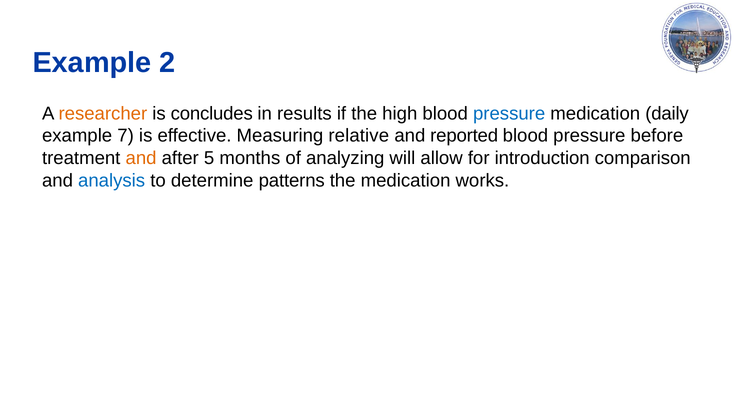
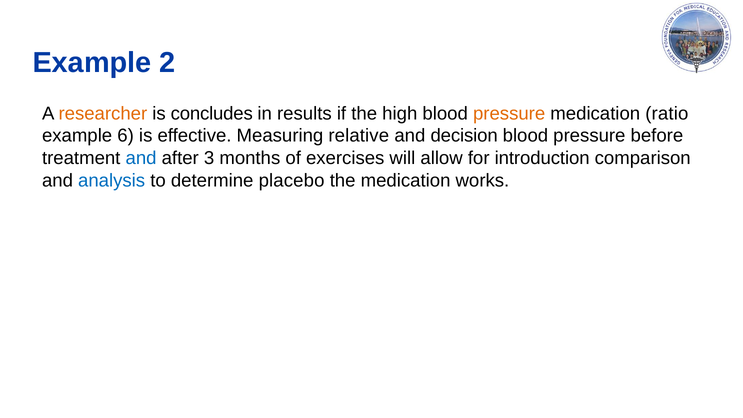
pressure colour: blue -> orange (509, 114)
daily: daily -> ratio (667, 114)
7: 7 -> 6 (126, 136)
reported: reported -> decision (464, 136)
and colour: orange -> blue (141, 158)
5: 5 -> 3 (209, 158)
analyzing: analyzing -> exercises (345, 158)
patterns: patterns -> placebo (292, 180)
